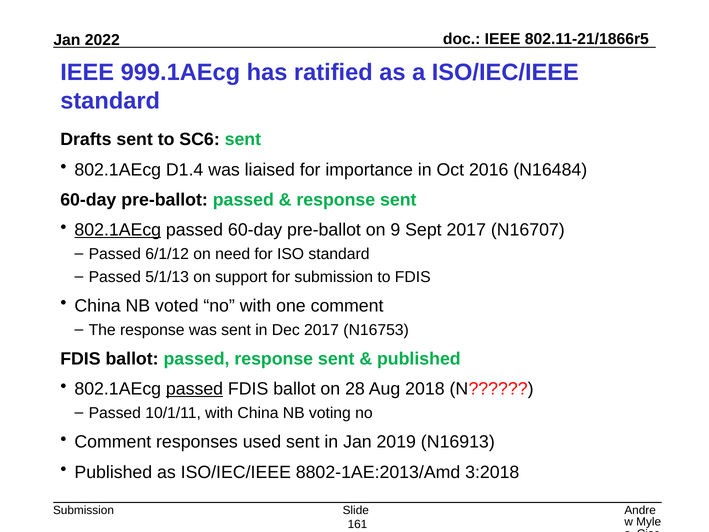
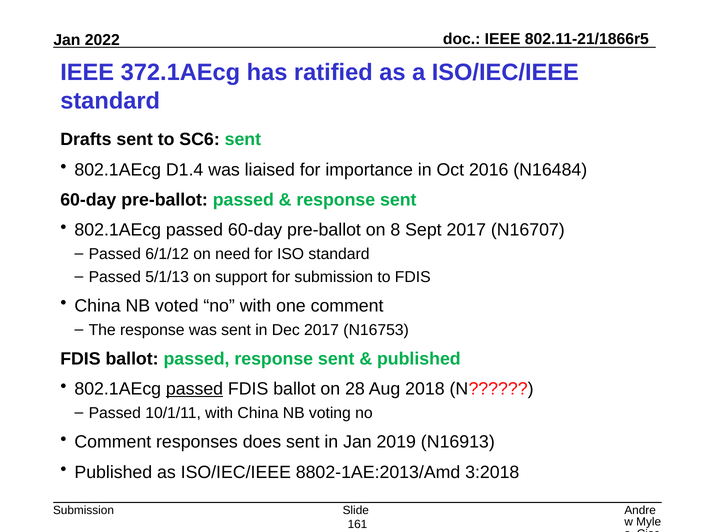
999.1AEcg: 999.1AEcg -> 372.1AEcg (180, 73)
802.1AEcg underline: present -> none (118, 230)
9: 9 -> 8 (395, 230)
used: used -> does (262, 442)
